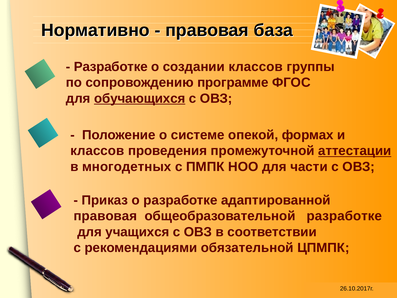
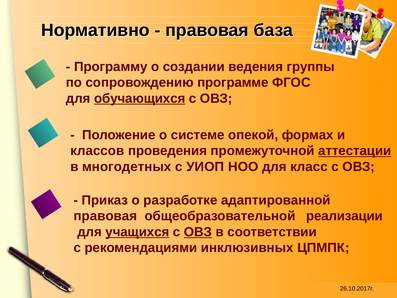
Разработке: Разработке -> Программу (111, 67)
создании классов: классов -> ведения (256, 67)
ПМПК: ПМПК -> УИОП (205, 167)
части: части -> класс (309, 167)
общеобразовательной разработке: разработке -> реализации (344, 216)
учащихся underline: none -> present (137, 232)
ОВЗ underline: none -> present (198, 232)
обязательной: обязательной -> инклюзивных (247, 248)
